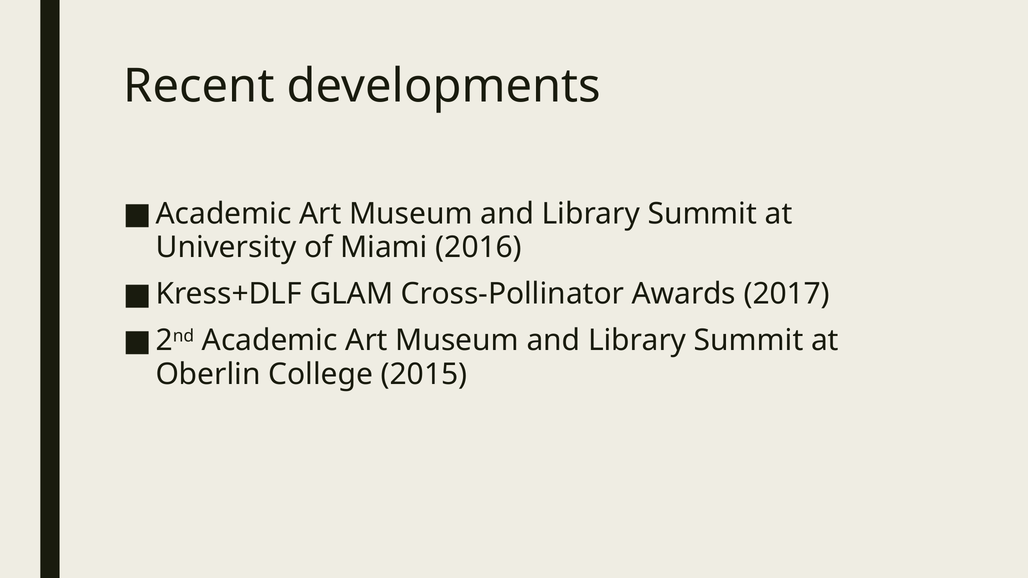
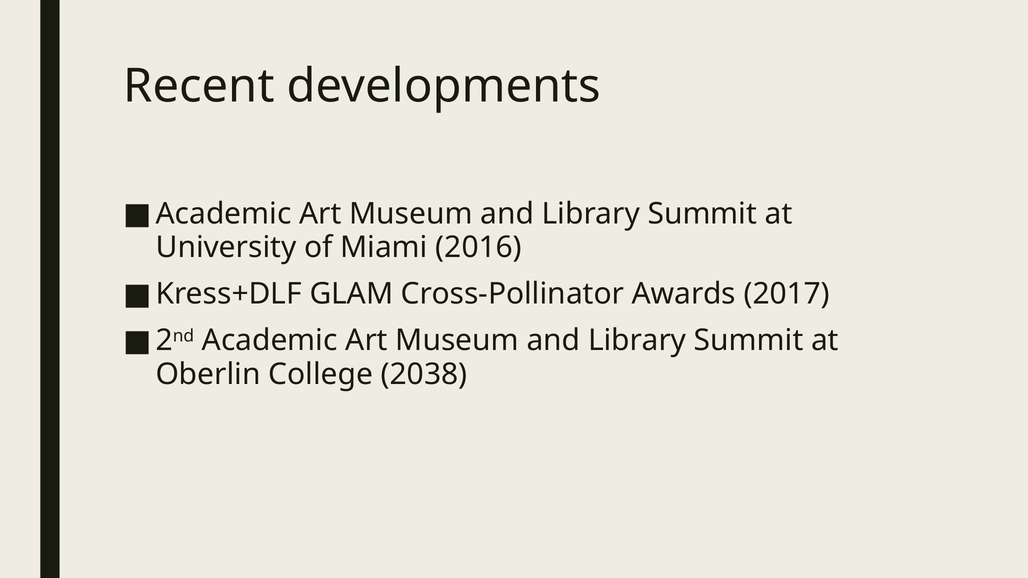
2015: 2015 -> 2038 (424, 374)
